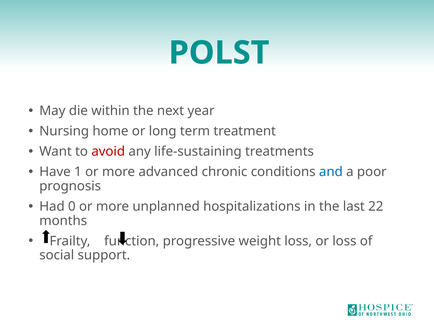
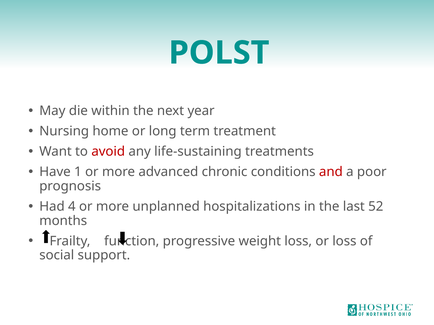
and colour: blue -> red (331, 172)
0: 0 -> 4 (72, 207)
22: 22 -> 52 (376, 207)
